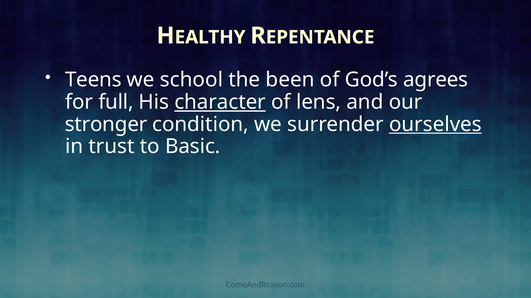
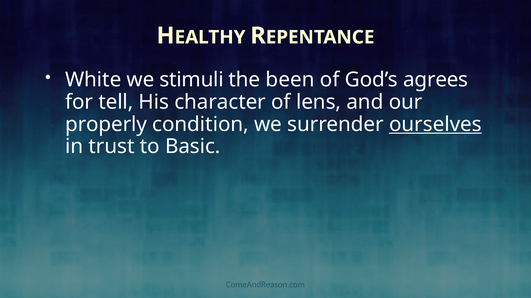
Teens: Teens -> White (93, 80)
school: school -> stimuli (192, 80)
full: full -> tell (116, 102)
character underline: present -> none (220, 102)
stronger: stronger -> properly (106, 125)
